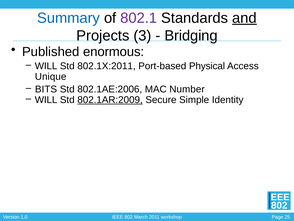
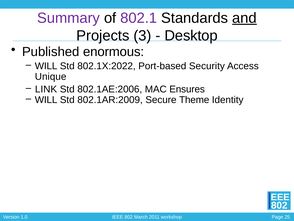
Summary colour: blue -> purple (69, 18)
Bridging: Bridging -> Desktop (191, 36)
802.1X:2011: 802.1X:2011 -> 802.1X:2022 (106, 66)
Physical: Physical -> Security (207, 66)
BITS: BITS -> LINK (46, 89)
Number: Number -> Ensures (187, 89)
802.1AR:2009 underline: present -> none (110, 100)
Simple: Simple -> Theme (194, 100)
